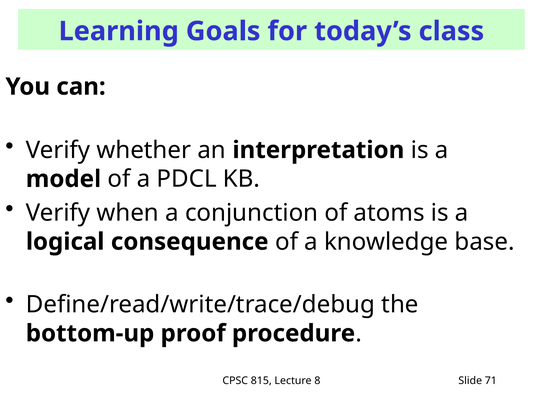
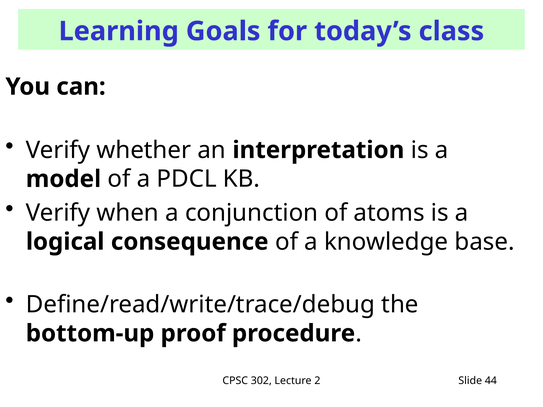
815: 815 -> 302 (261, 381)
8: 8 -> 2 (317, 381)
71: 71 -> 44 (491, 381)
